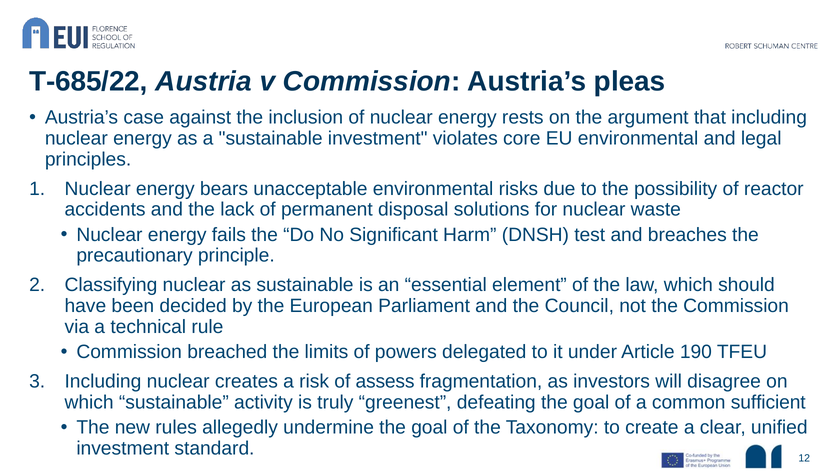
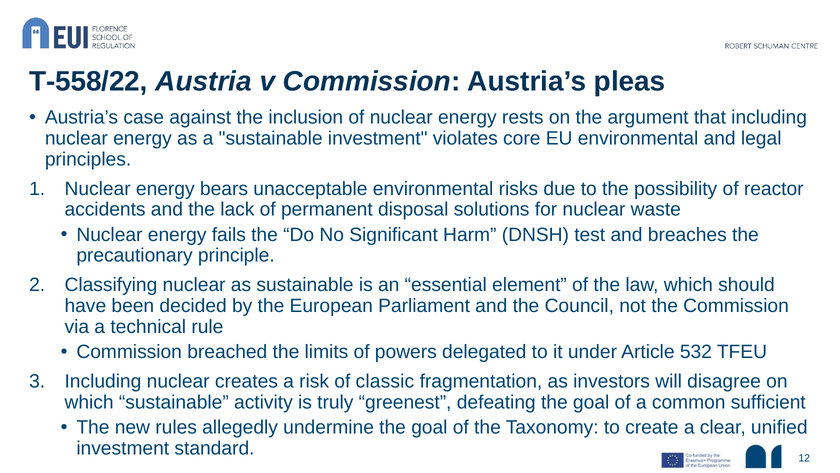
T-685/22: T-685/22 -> T-558/22 (88, 81)
190: 190 -> 532 (696, 352)
assess: assess -> classic (385, 381)
